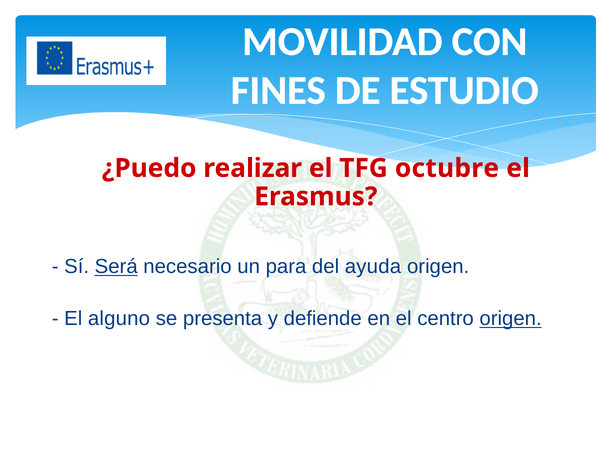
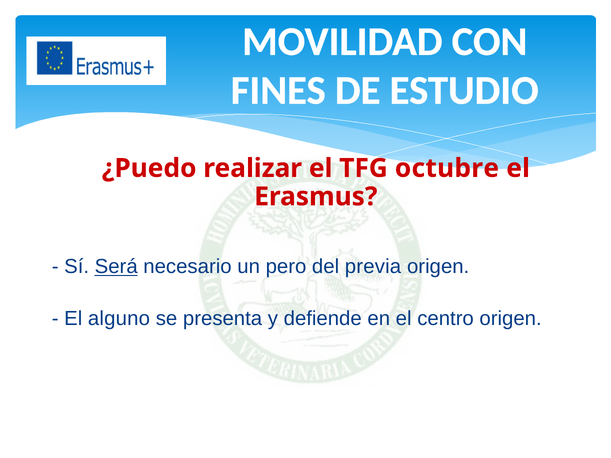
para: para -> pero (286, 267)
ayuda: ayuda -> previa (373, 267)
origen underline: present -> none (511, 319)
